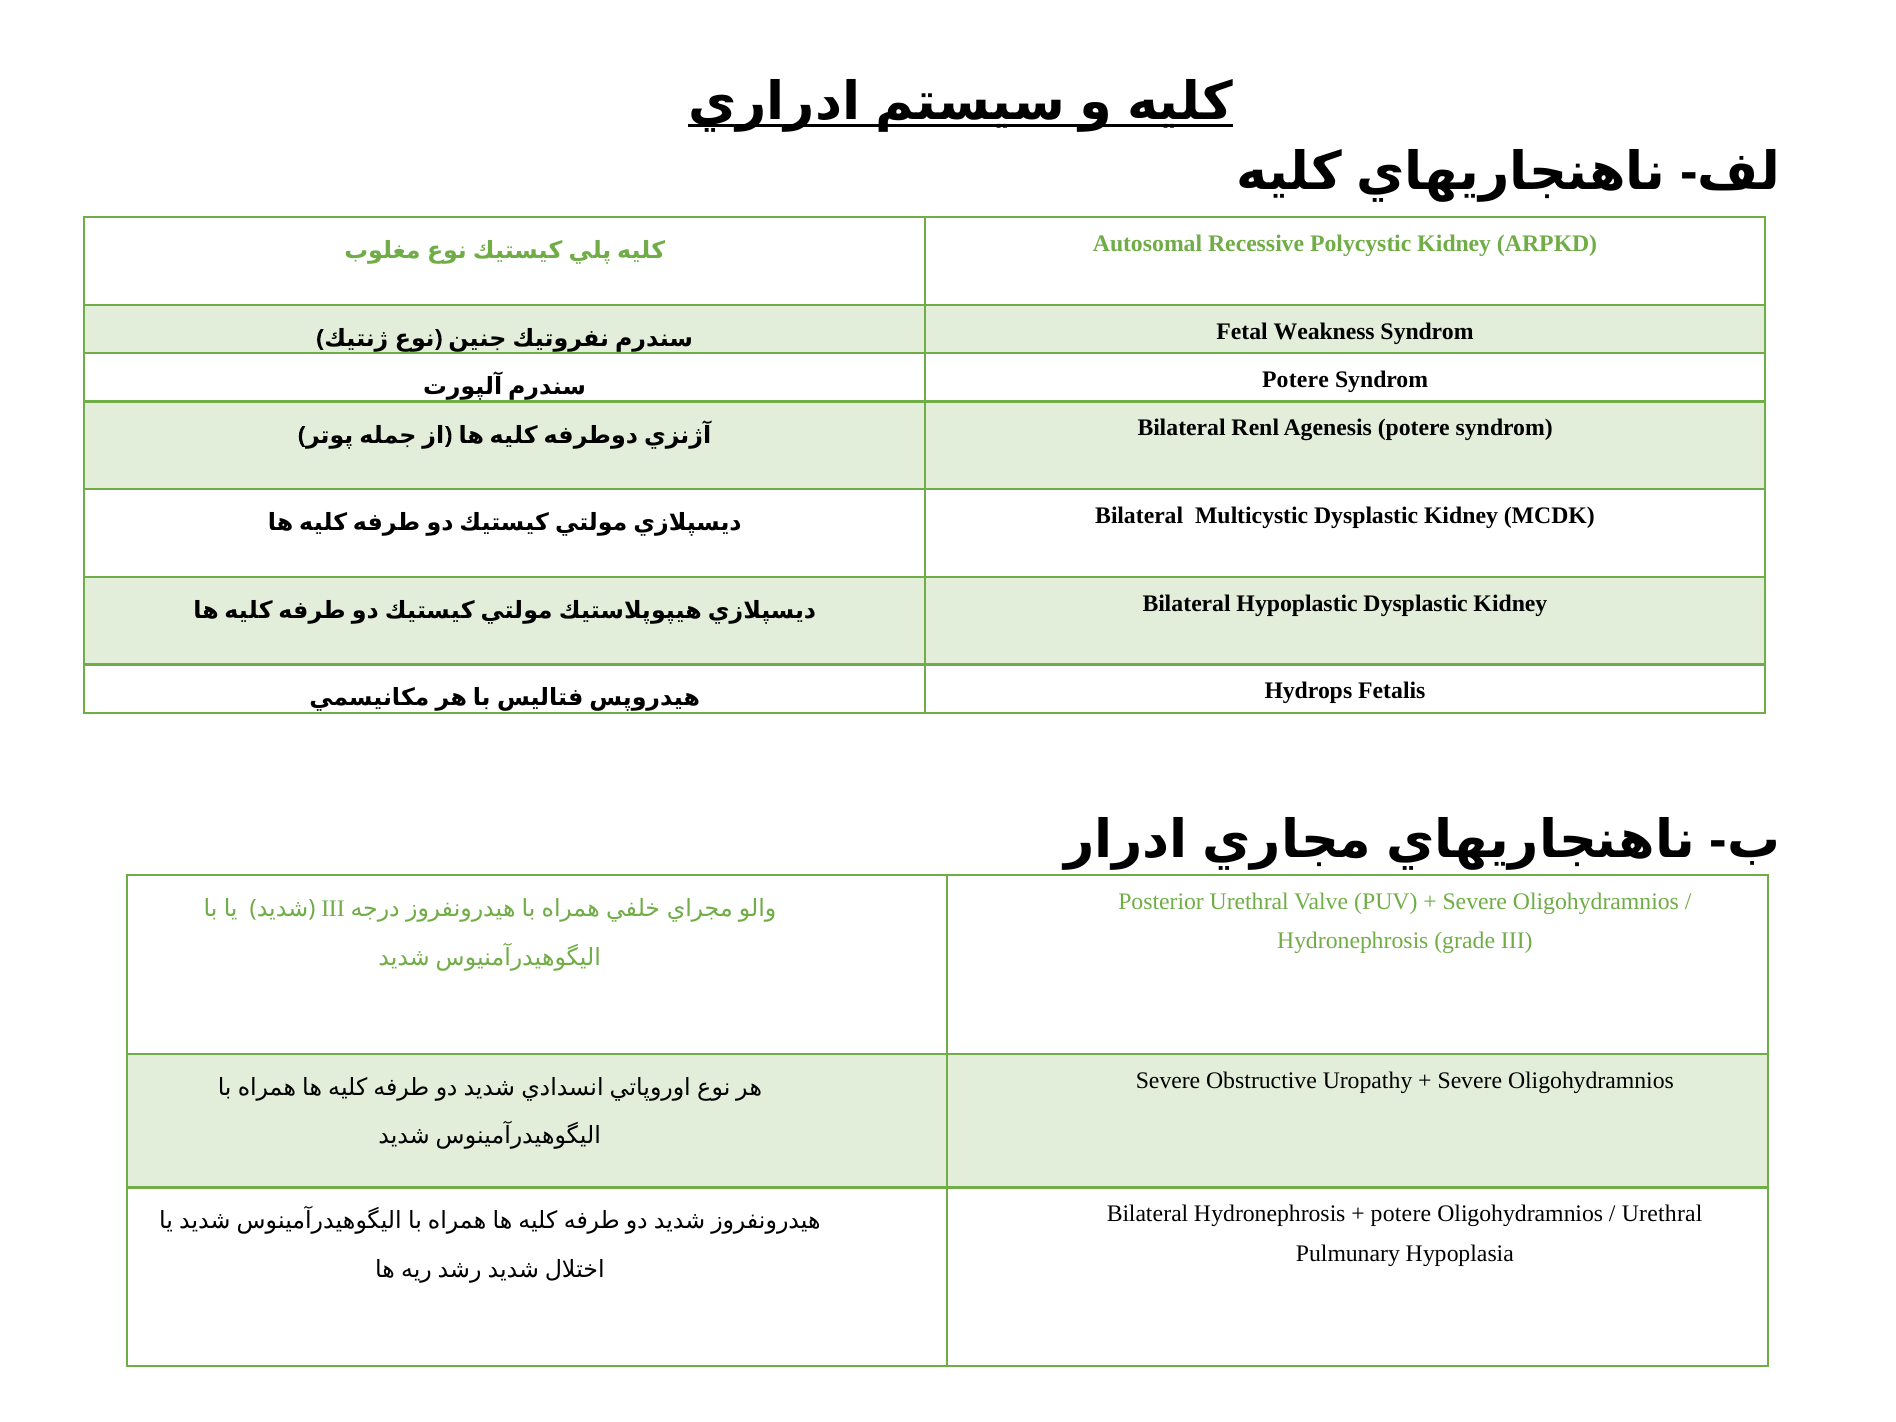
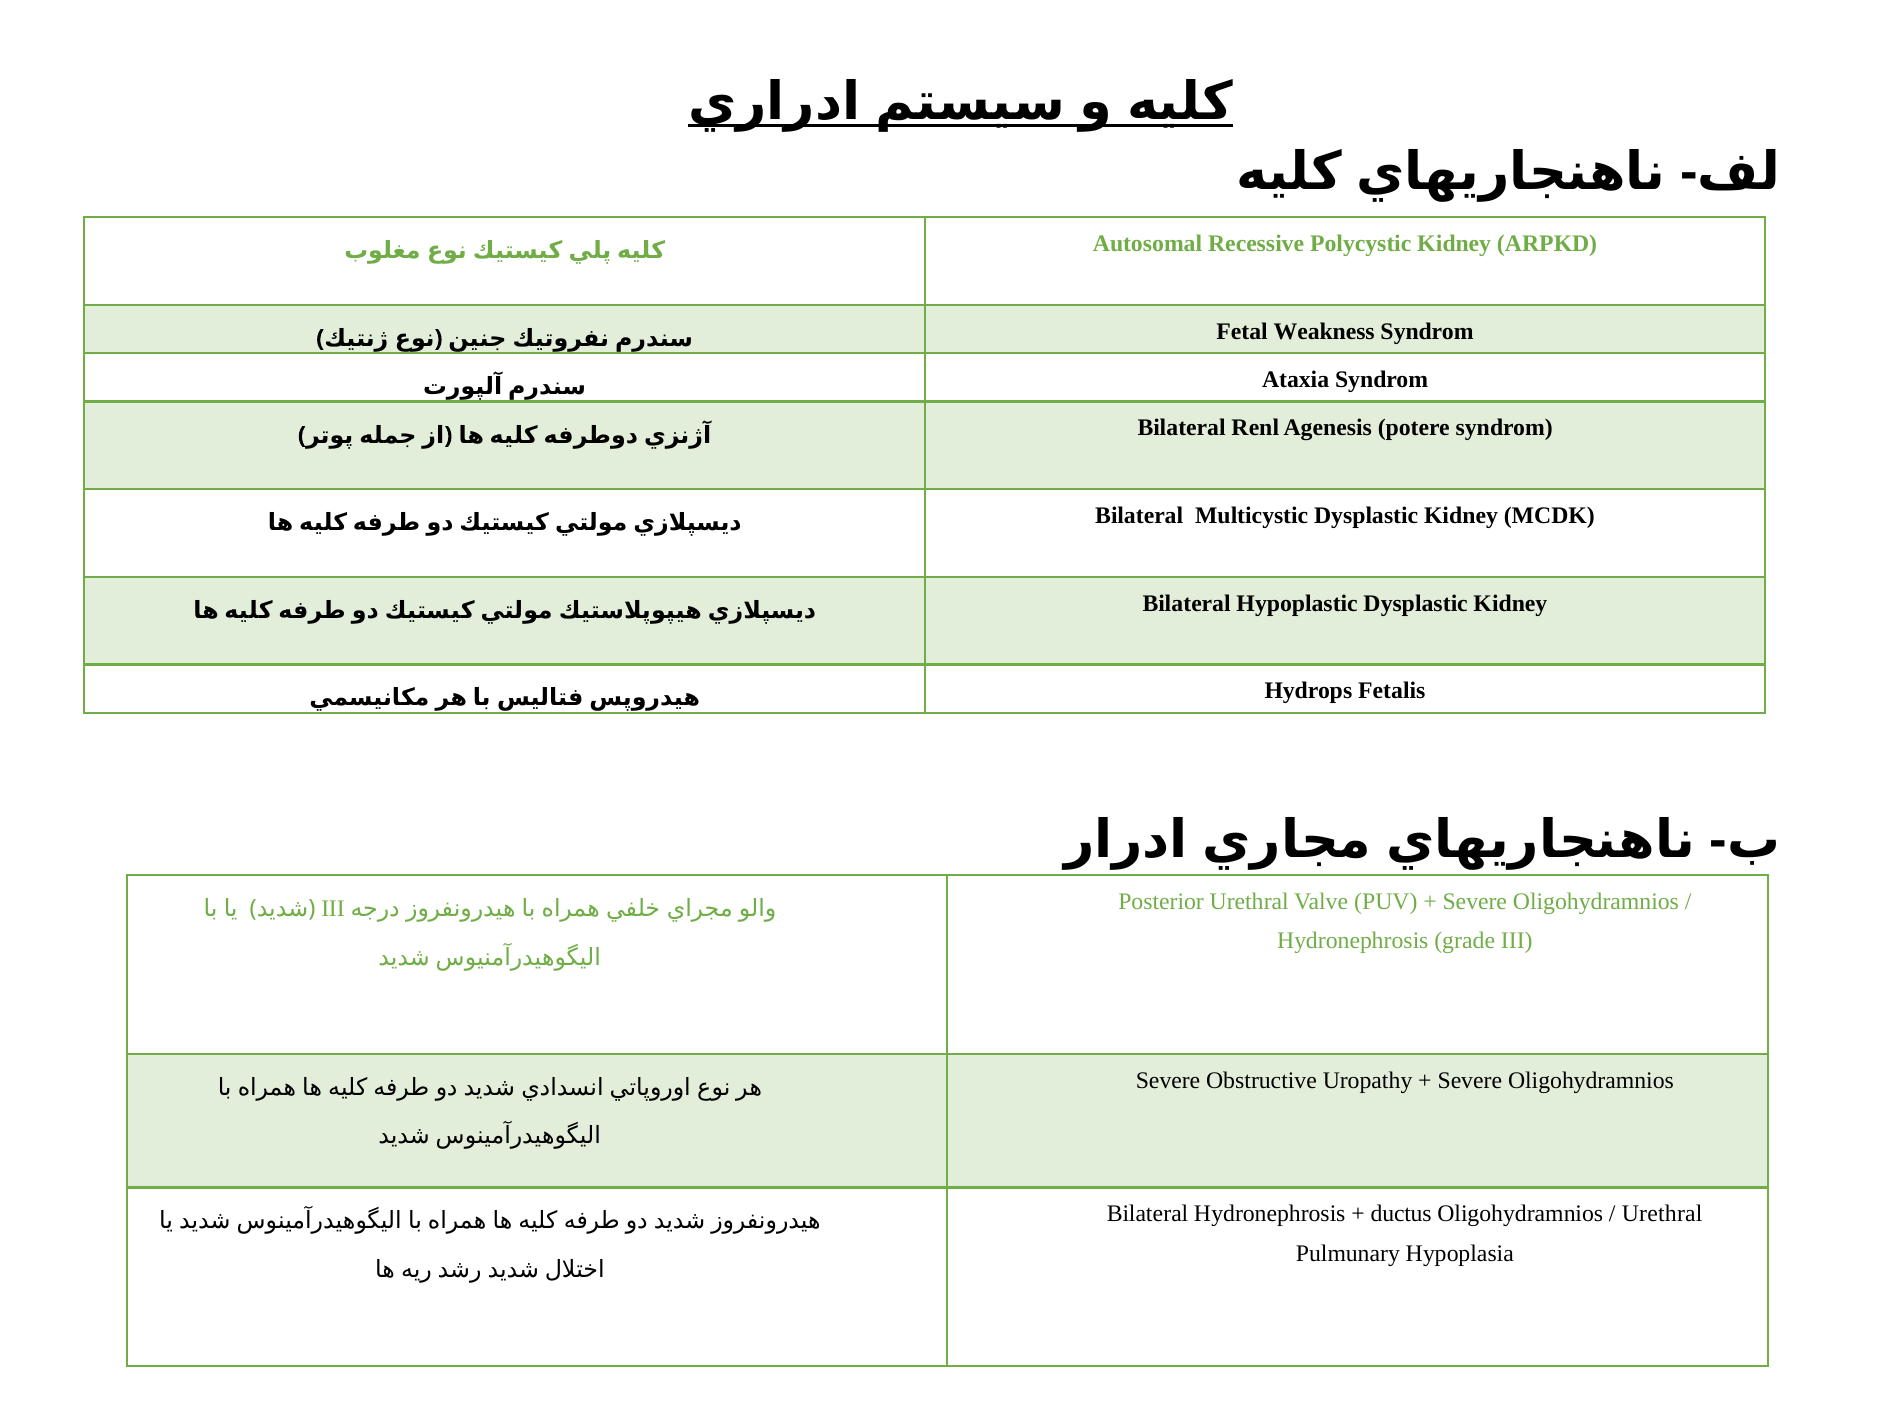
Potere: Potere -> Ataxia (1296, 380)
potere: potere -> ductus (1401, 1214)
